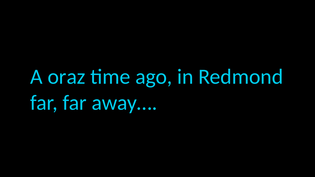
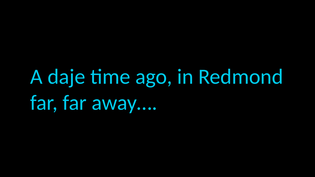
oraz: oraz -> daje (66, 77)
